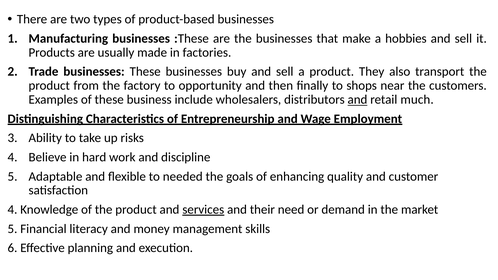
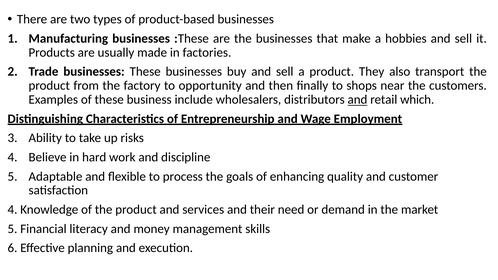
much: much -> which (417, 100)
needed: needed -> process (183, 176)
services underline: present -> none (203, 210)
